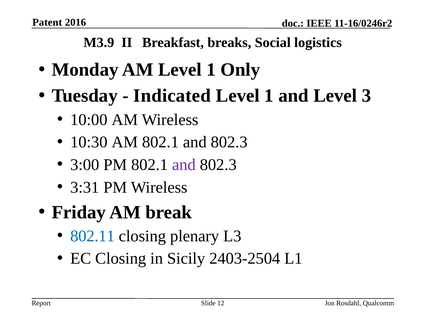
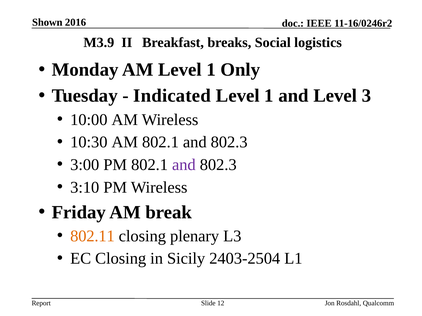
Patent: Patent -> Shown (47, 22)
3:31: 3:31 -> 3:10 (85, 188)
802.11 colour: blue -> orange (92, 236)
